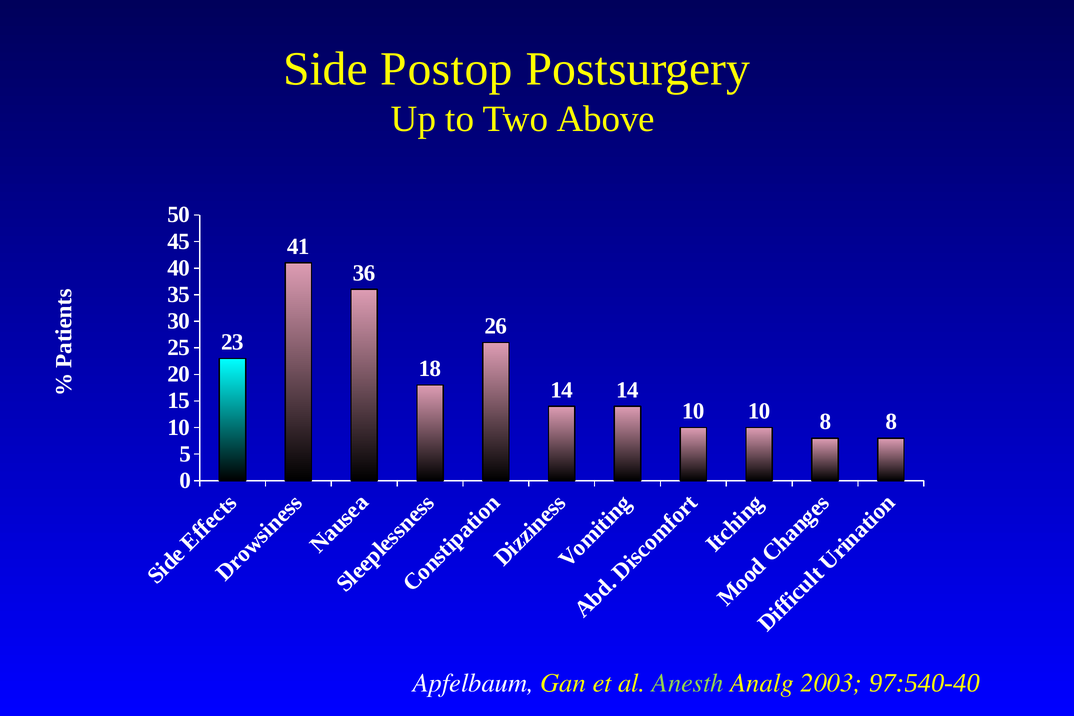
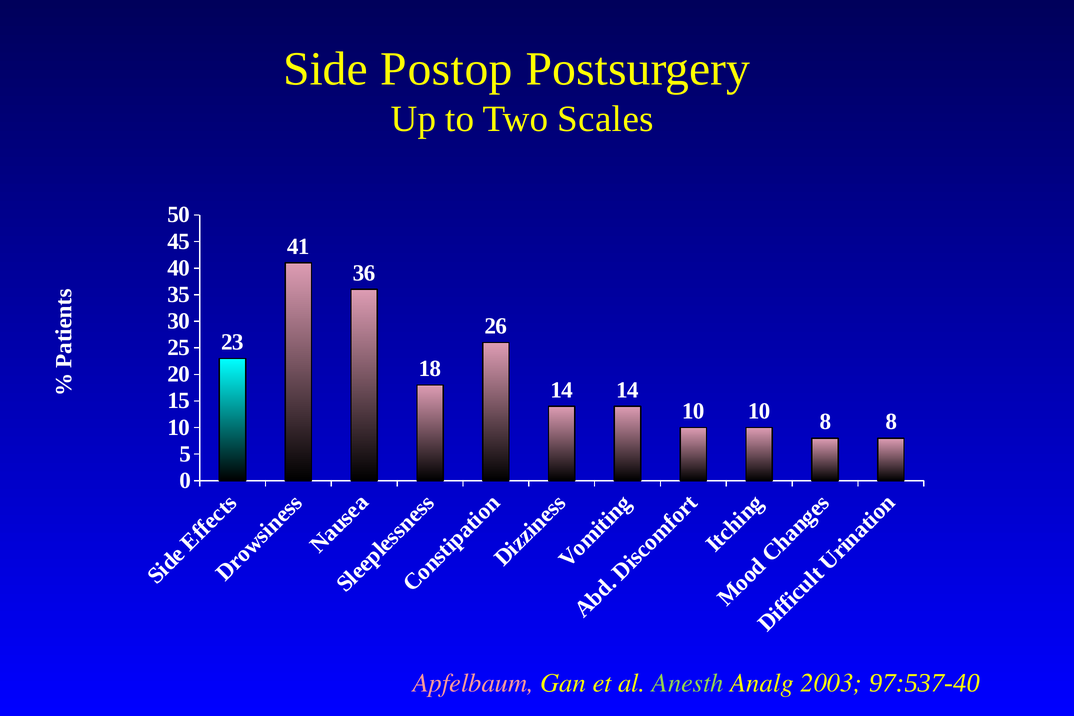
Above: Above -> Scales (605, 119)
Apfelbaum colour: white -> pink (473, 683)
97:540-40: 97:540-40 -> 97:537-40 (925, 683)
